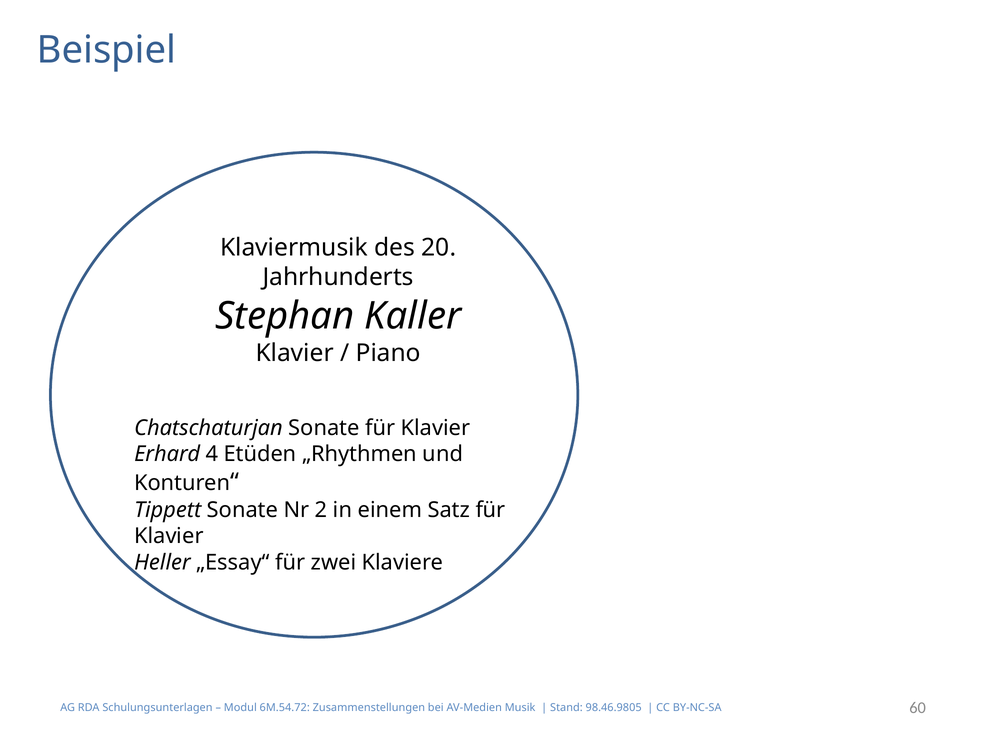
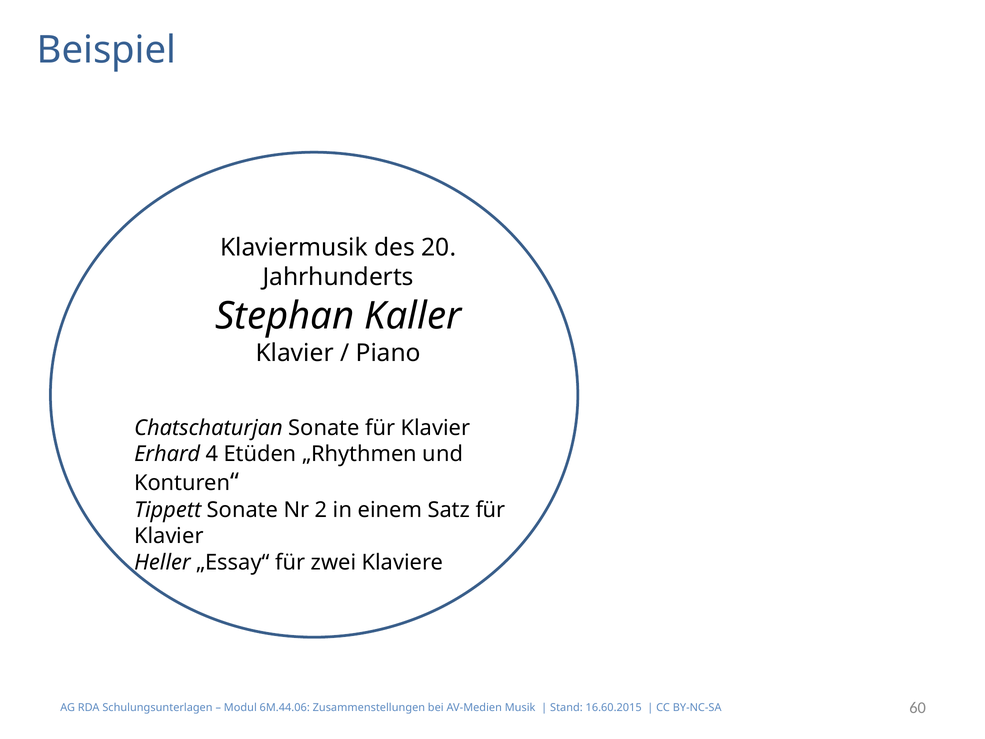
6M.54.72: 6M.54.72 -> 6M.44.06 (285, 707)
98.46.9805: 98.46.9805 -> 16.60.2015 (614, 707)
